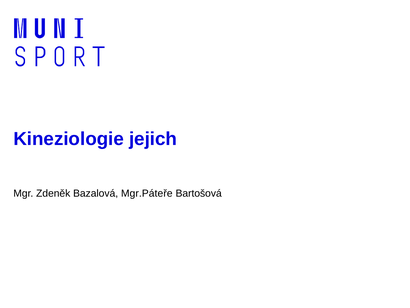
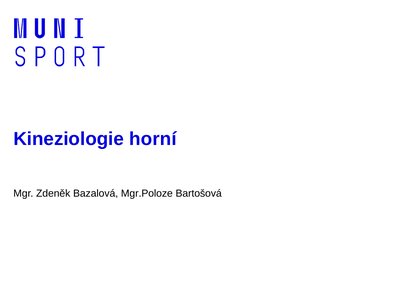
jejich: jejich -> horní (153, 139)
Mgr.Páteře: Mgr.Páteře -> Mgr.Poloze (147, 193)
